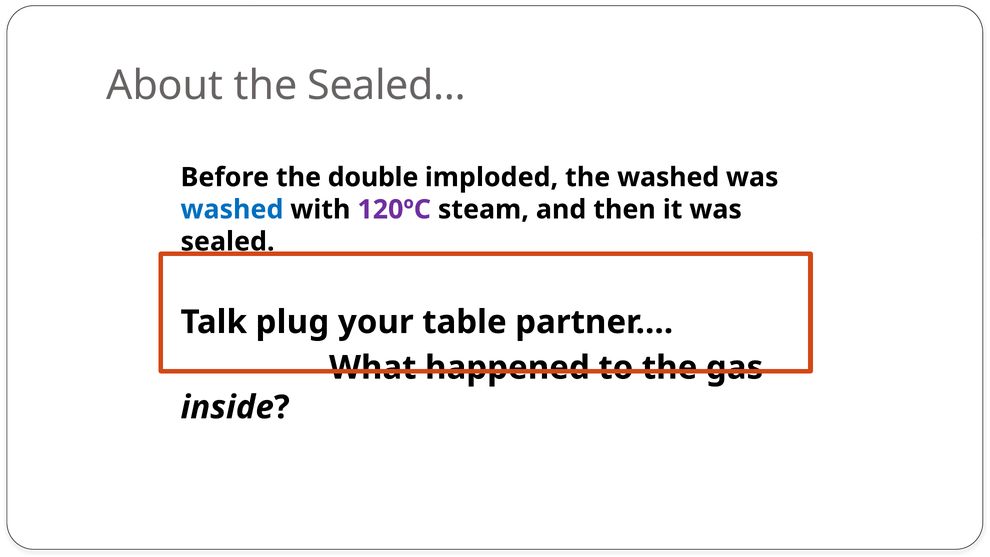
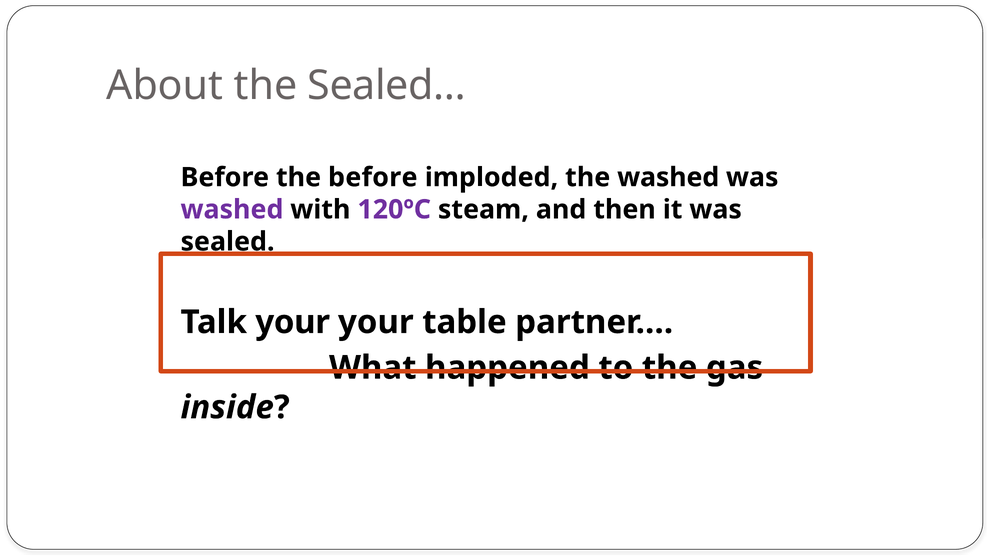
the double: double -> before (373, 177)
washed colour: blue -> purple (232, 209)
Talk plug: plug -> your (293, 322)
